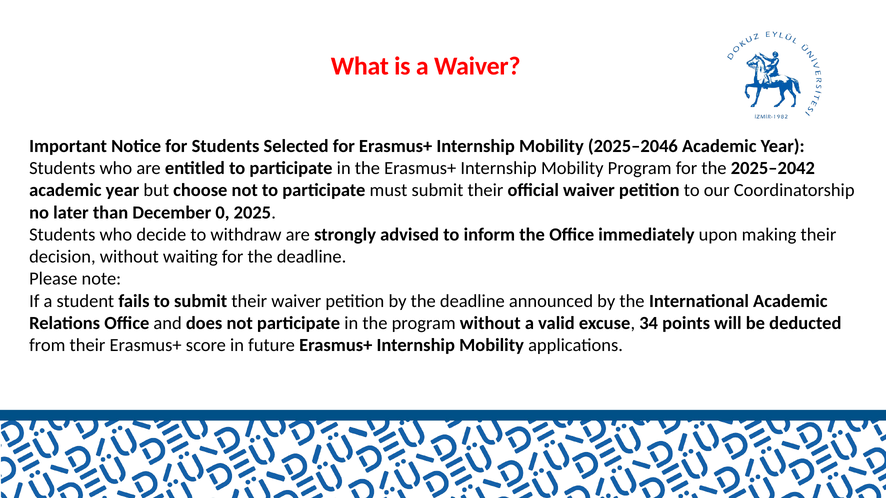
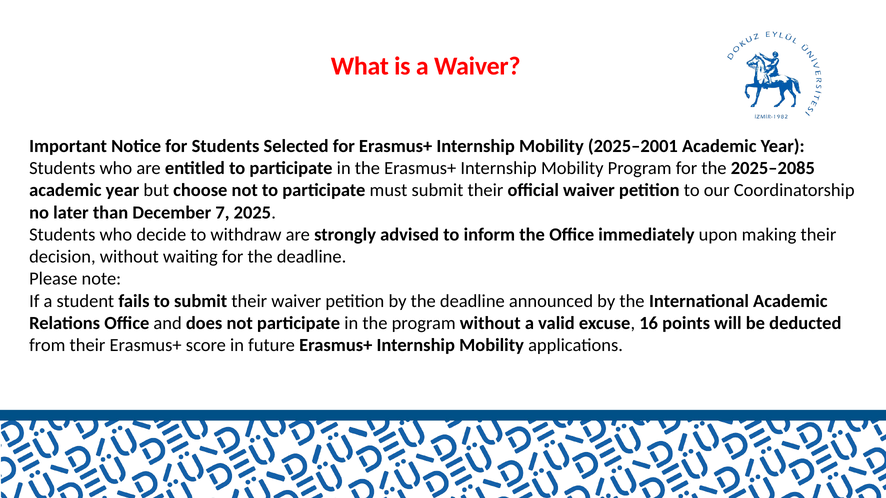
2025–2046: 2025–2046 -> 2025–2001 (633, 146)
2025–2042: 2025–2042 -> 2025–2085 (773, 168)
0: 0 -> 7 (222, 213)
34: 34 -> 16 (649, 323)
